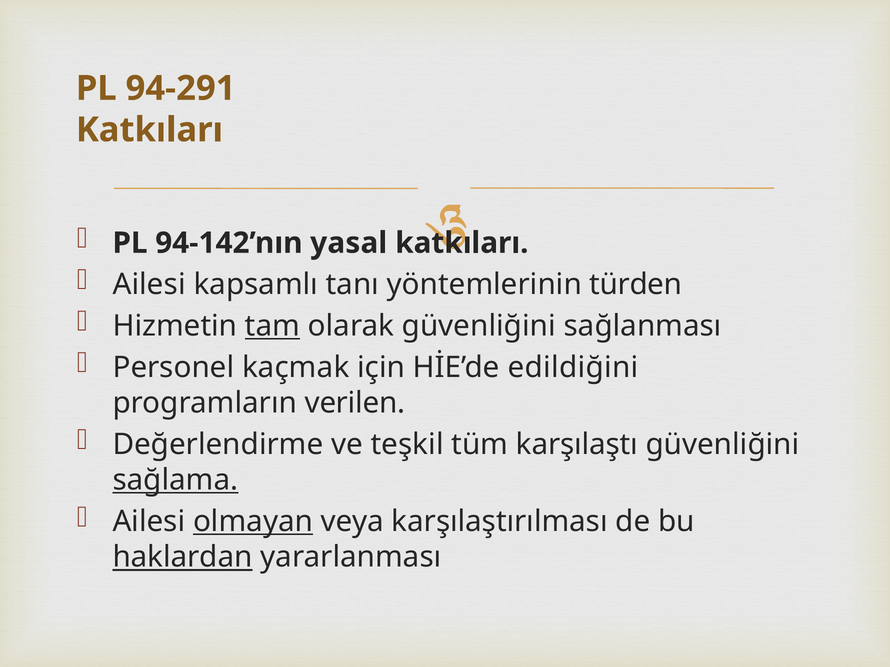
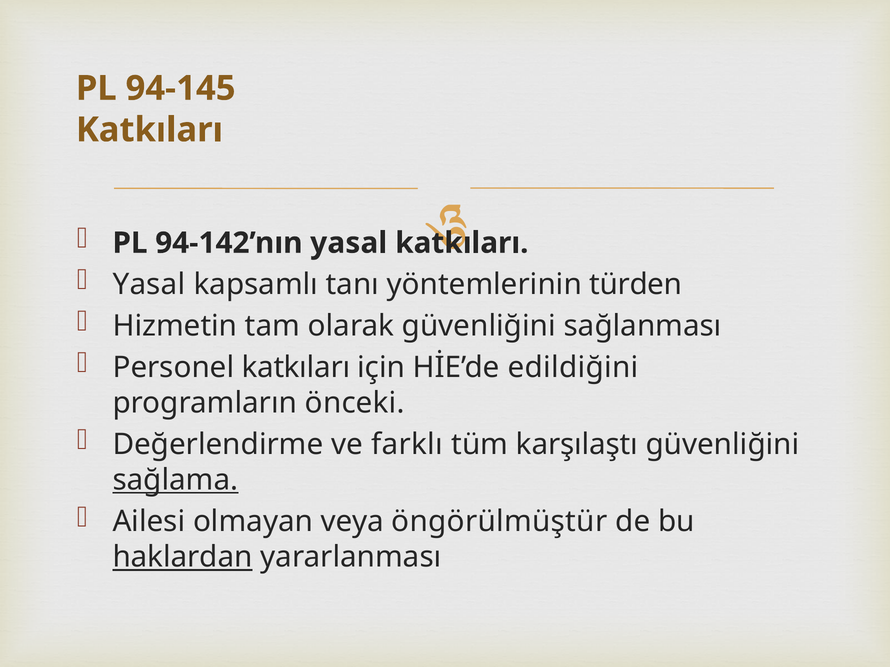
94-291: 94-291 -> 94-145 (181, 88)
Ailesi: Ailesi -> Yasal (149, 285)
tam underline: present -> none (273, 326)
Personel kaçmak: kaçmak -> katkıları (296, 368)
verilen: verilen -> önceki (355, 403)
teşkil: teşkil -> farklı (407, 445)
olmayan underline: present -> none (253, 522)
karşılaştırılması: karşılaştırılması -> öngörülmüştür (499, 522)
